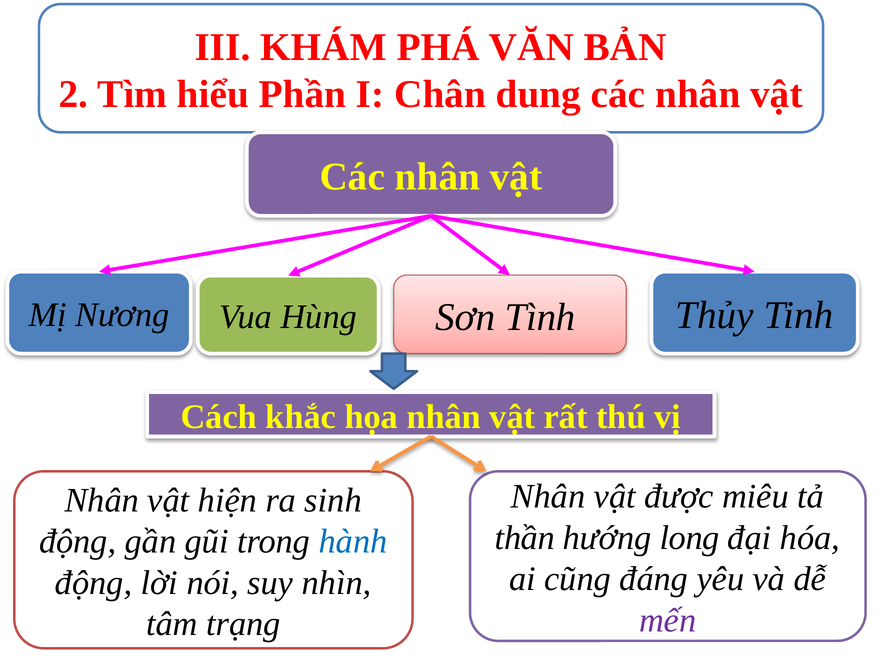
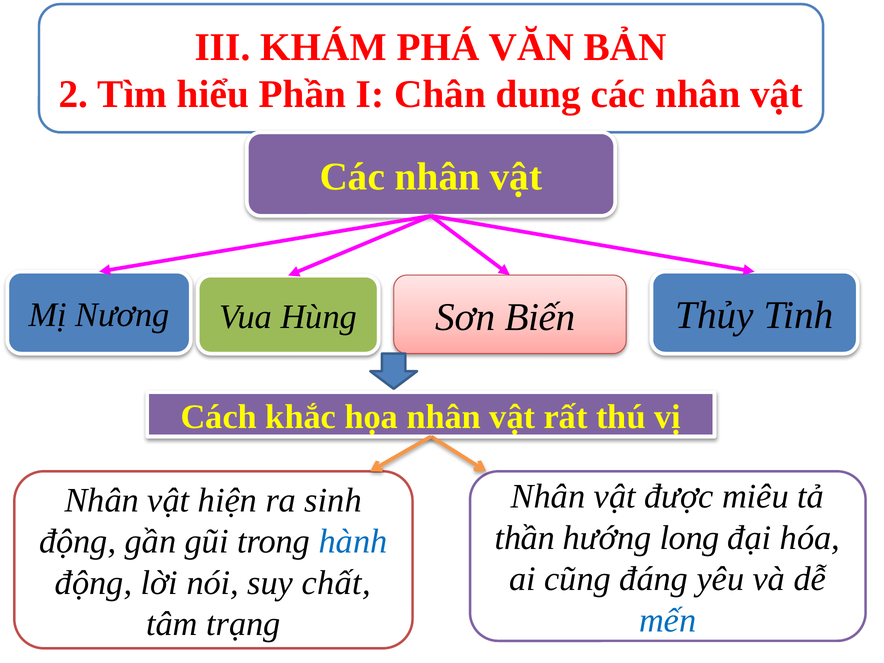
Tình: Tình -> Biến (540, 317)
nhìn: nhìn -> chất (336, 583)
mến colour: purple -> blue (668, 620)
